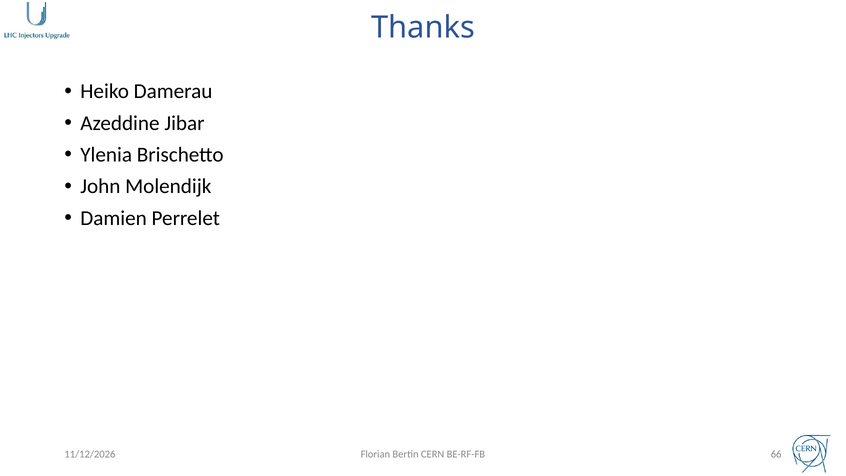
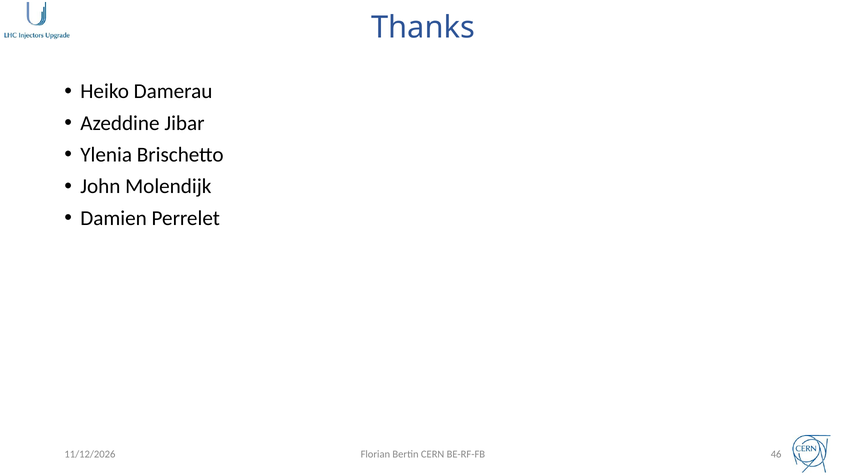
66: 66 -> 46 (776, 454)
